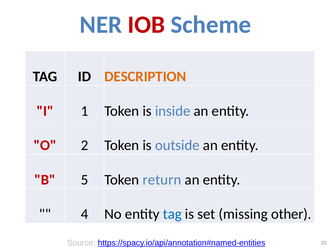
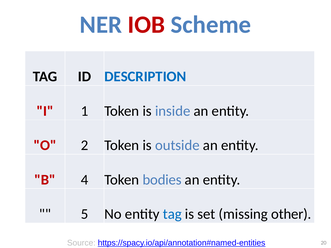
DESCRIPTION colour: orange -> blue (145, 77)
5: 5 -> 4 (85, 180)
return: return -> bodies (162, 180)
4: 4 -> 5 (85, 214)
